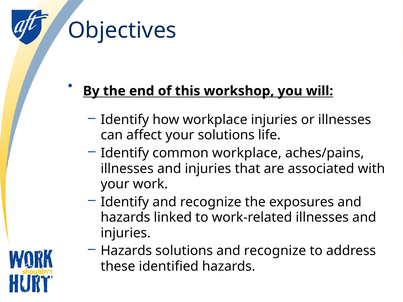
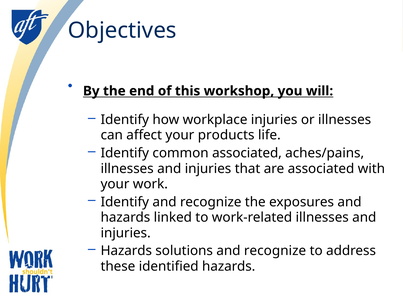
your solutions: solutions -> products (226, 135)
common workplace: workplace -> associated (247, 153)
